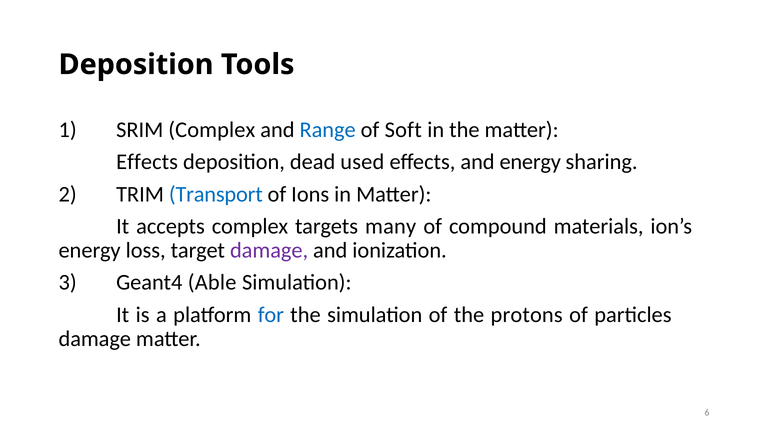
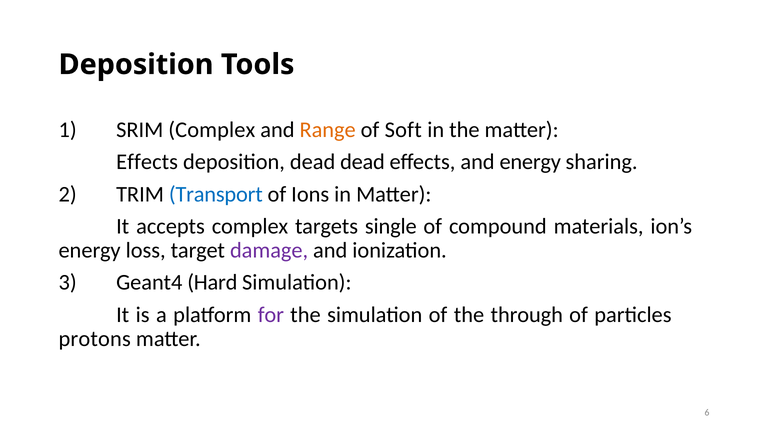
Range colour: blue -> orange (328, 130)
dead used: used -> dead (363, 162)
many: many -> single (391, 226)
Able: Able -> Hard (212, 283)
for colour: blue -> purple (271, 315)
protons: protons -> through (527, 315)
damage: damage -> protons (95, 339)
